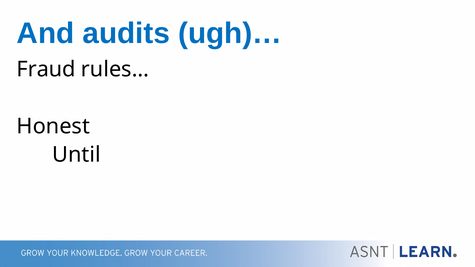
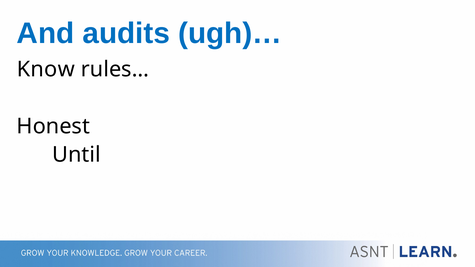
Fraud: Fraud -> Know (46, 69)
